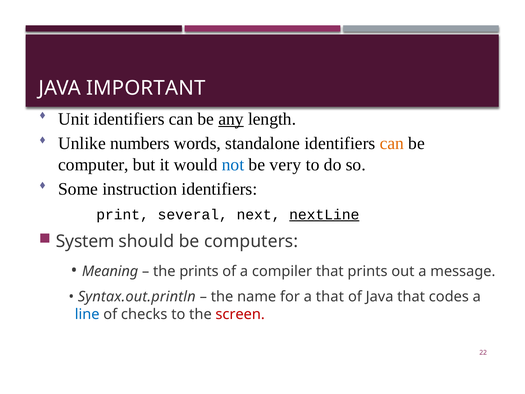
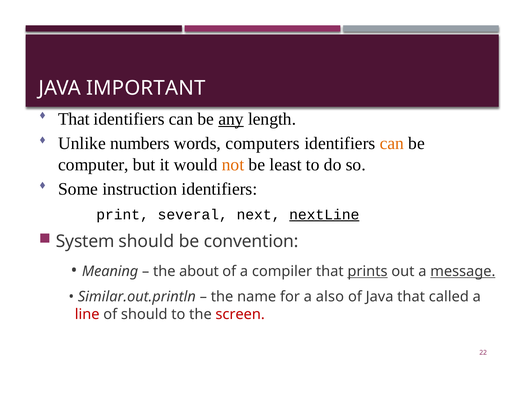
Unit: Unit -> That (74, 119)
standalone: standalone -> computers (263, 143)
not colour: blue -> orange (233, 164)
very: very -> least (286, 164)
computers: computers -> convention (251, 241)
the prints: prints -> about (199, 271)
prints underline: none -> present (367, 271)
message underline: none -> present (463, 271)
Syntax.out.println: Syntax.out.println -> Similar.out.println (137, 297)
a that: that -> also (330, 297)
codes: codes -> called (449, 297)
line colour: blue -> red (87, 314)
of checks: checks -> should (144, 314)
